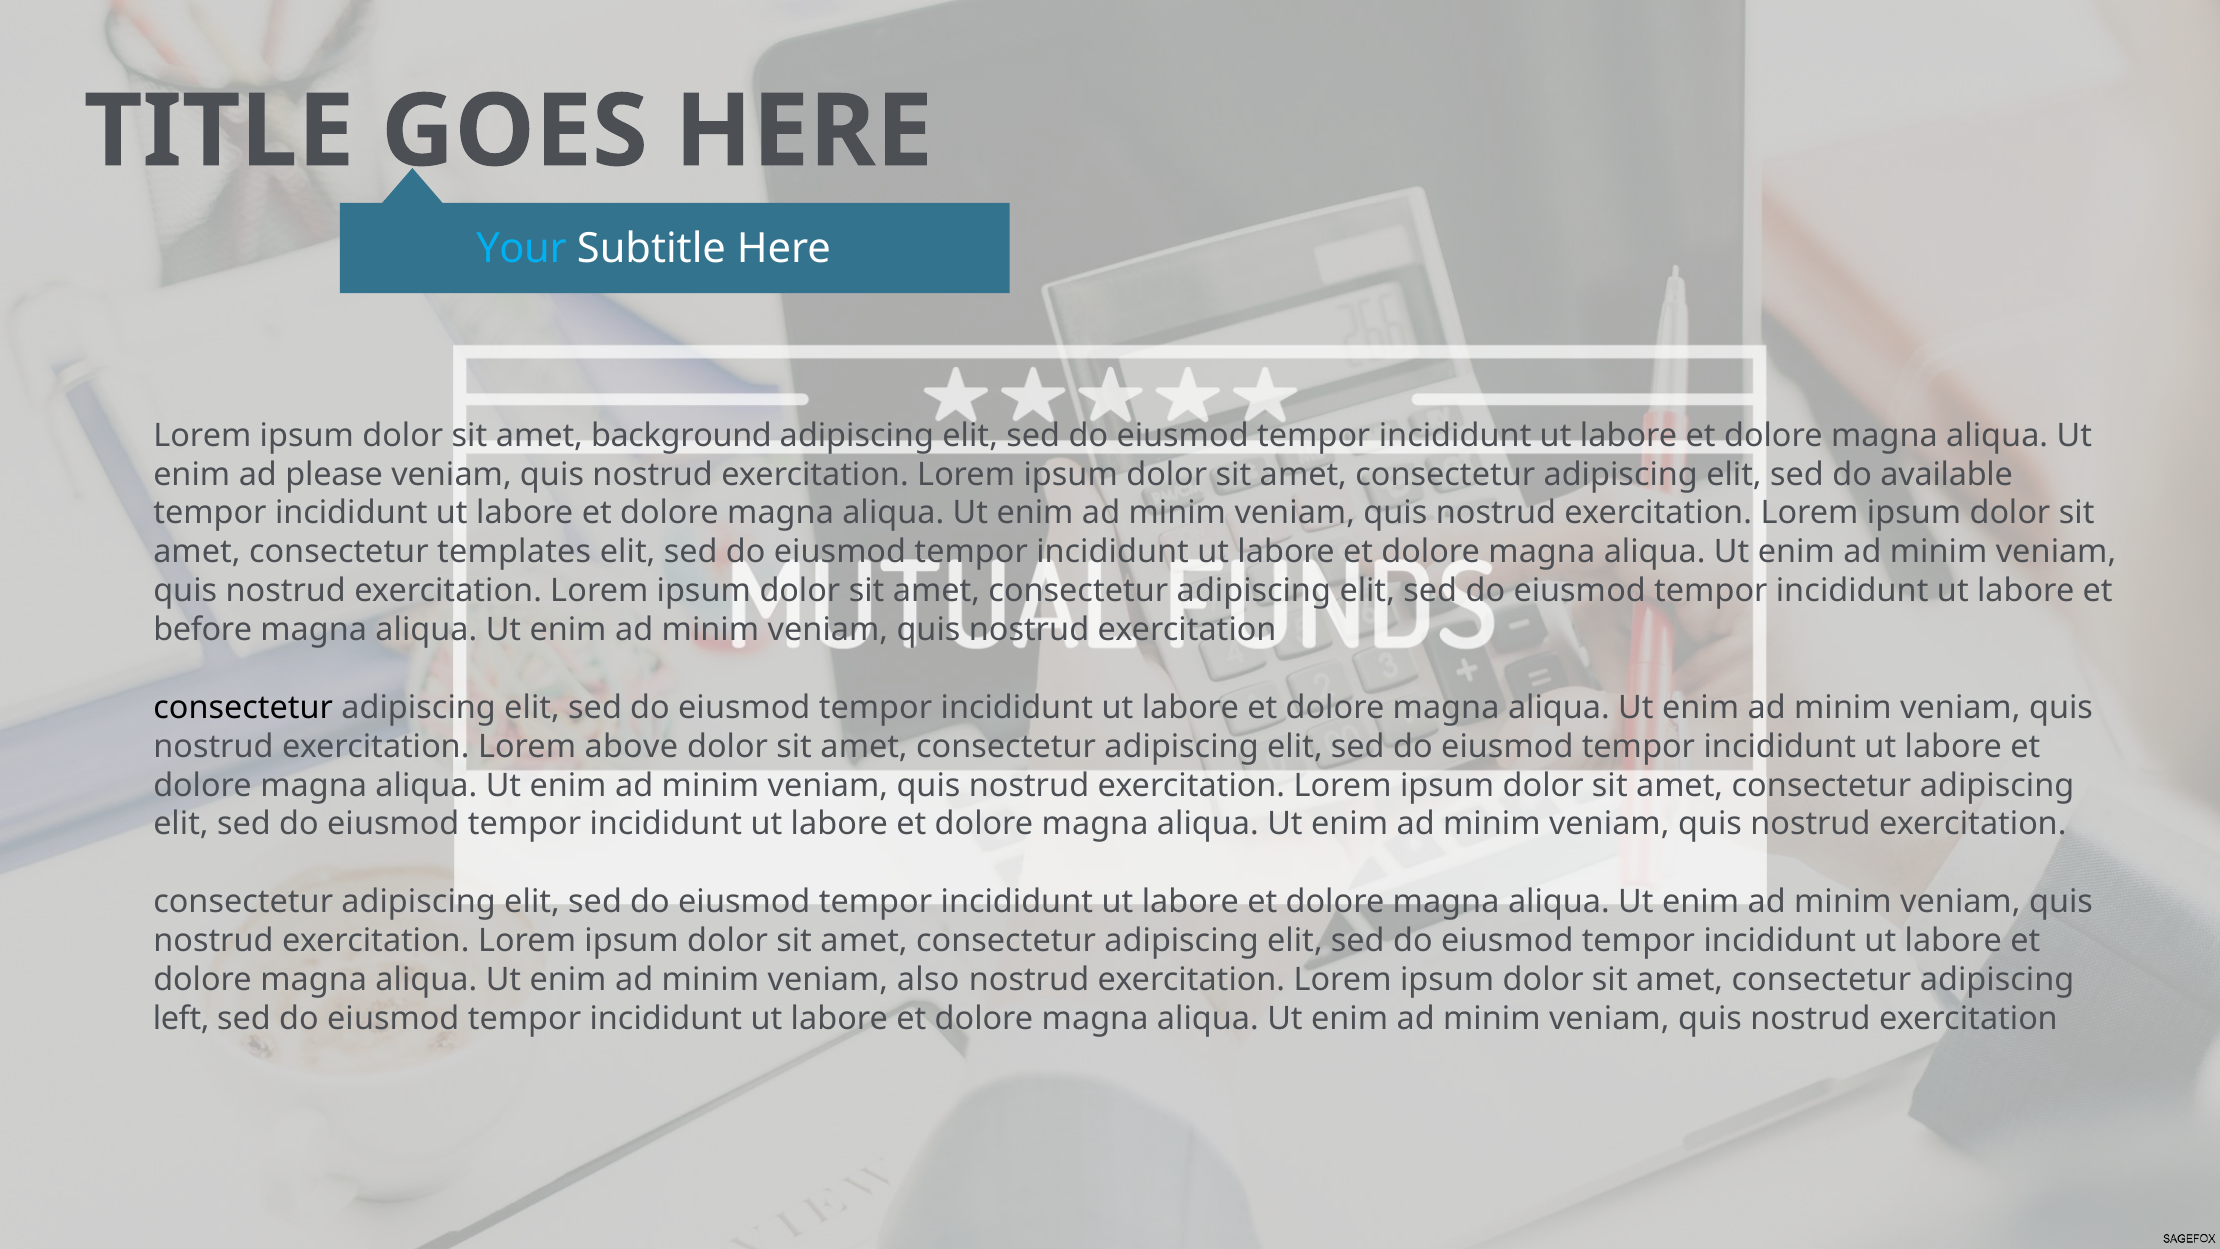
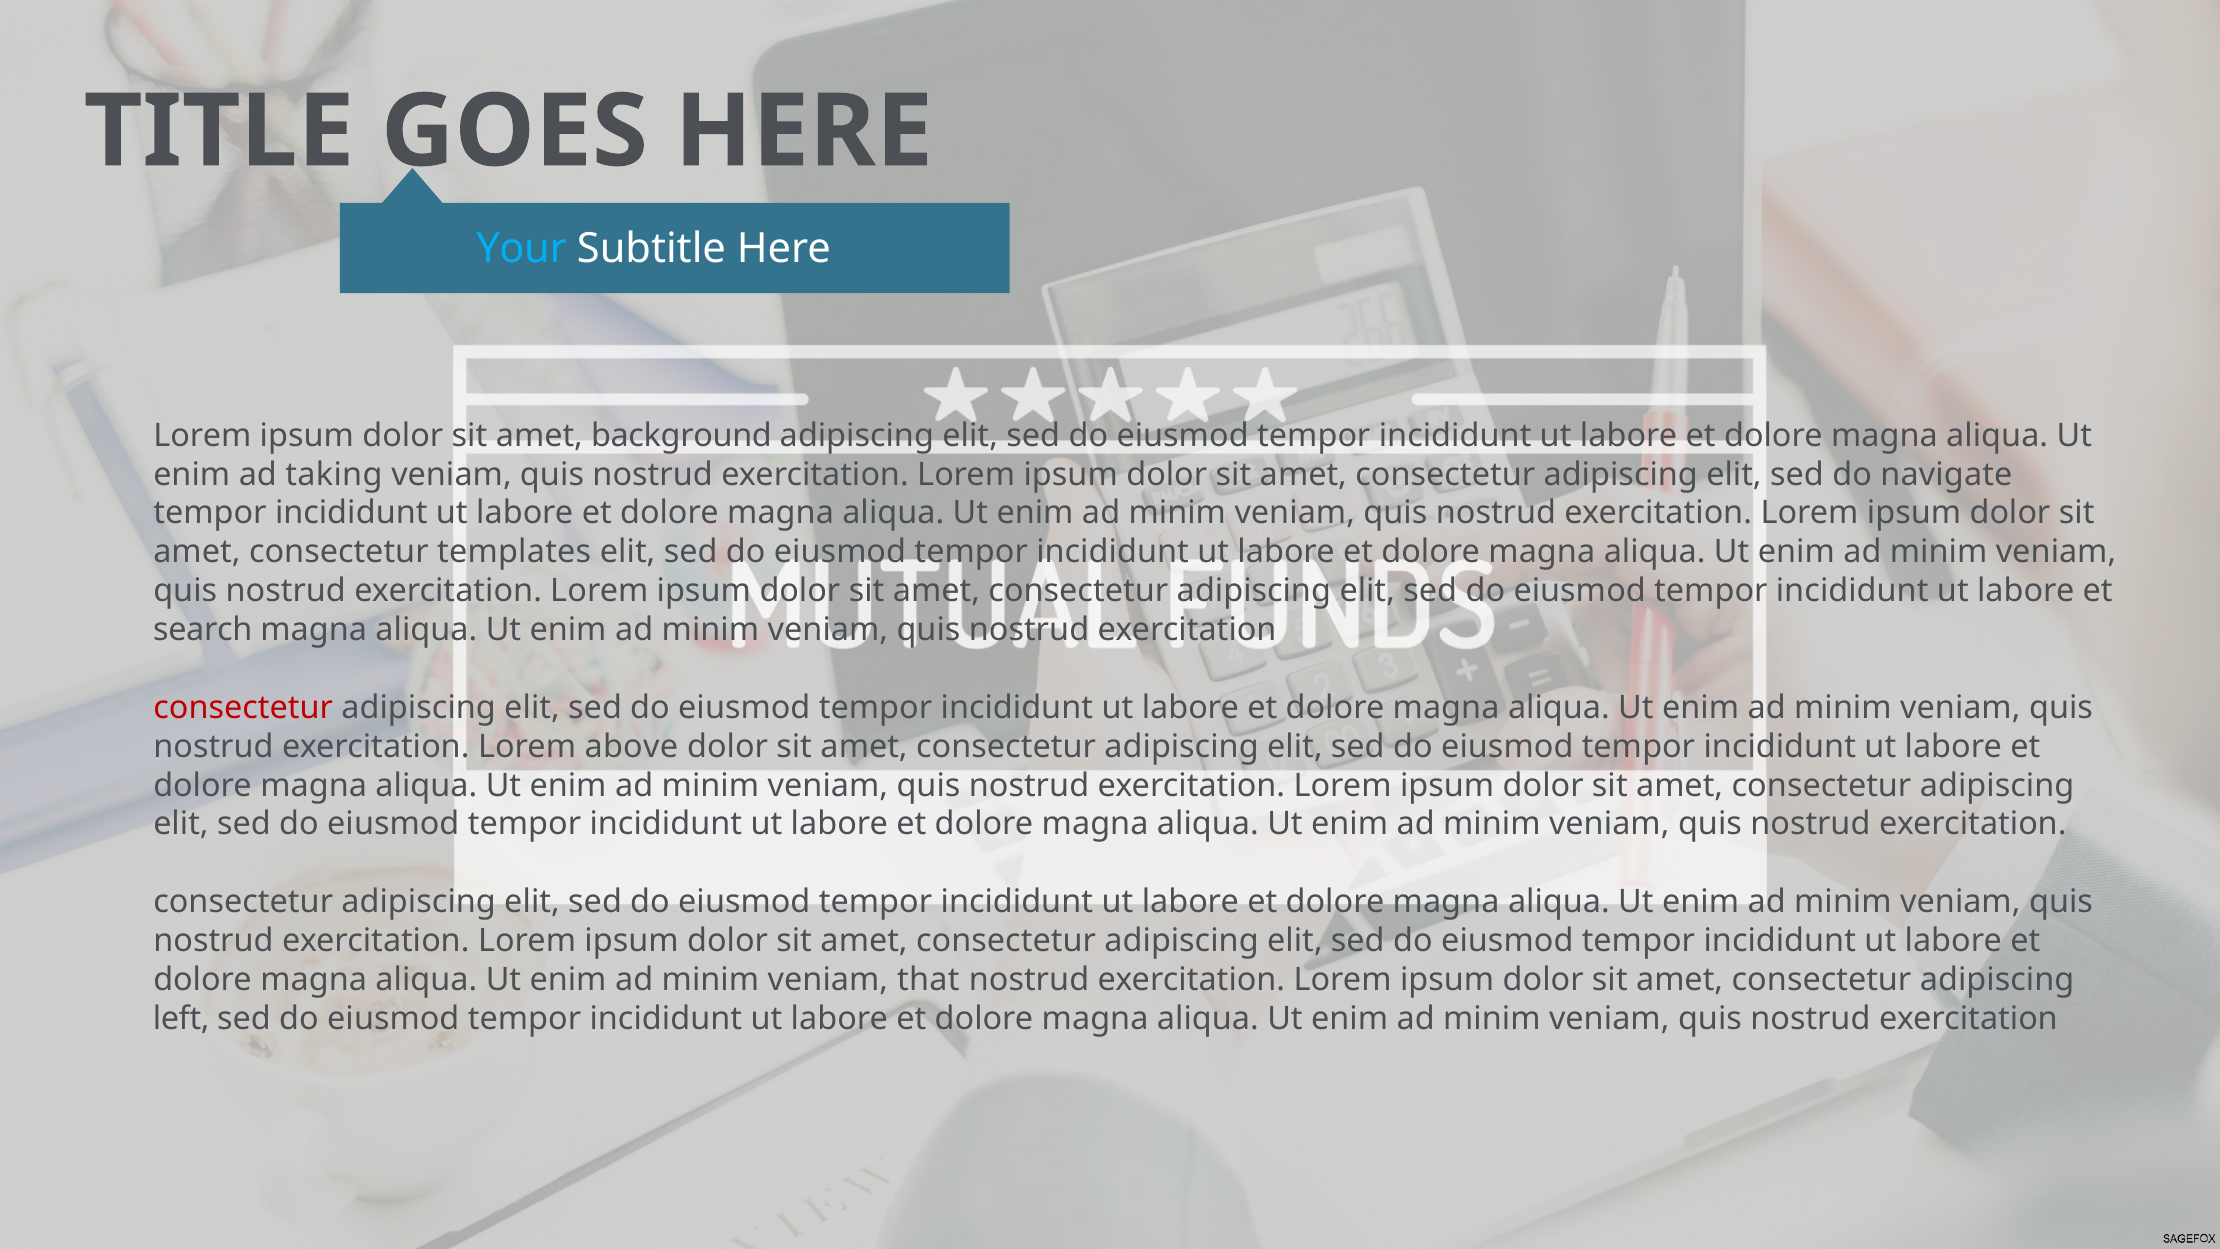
please: please -> taking (334, 474)
available: available -> navigate (1946, 474)
before: before -> search (203, 630)
consectetur colour: black -> red (243, 707)
also: also -> that (928, 980)
